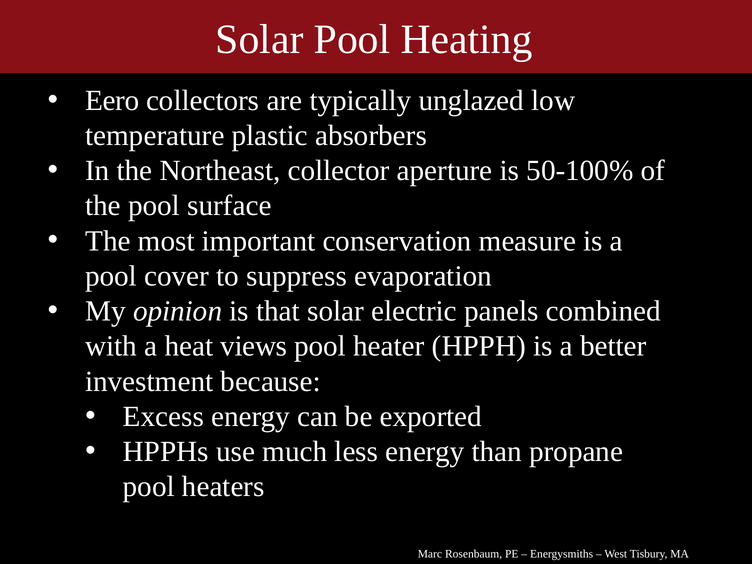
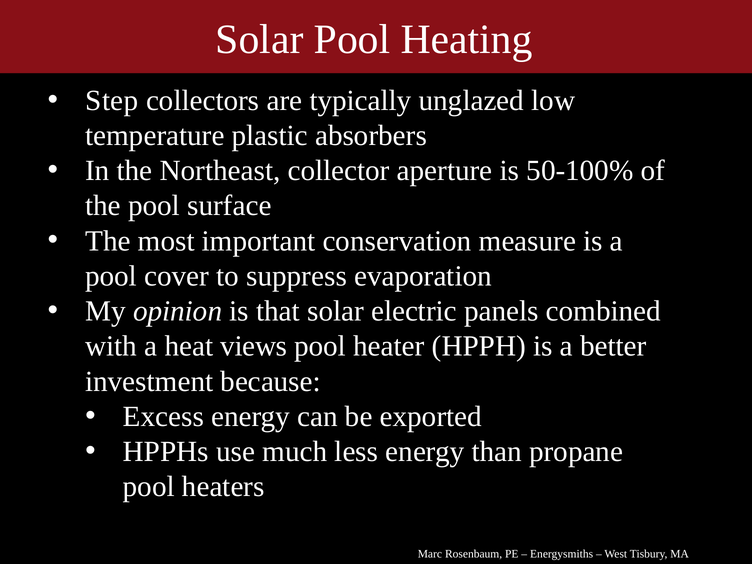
Eero: Eero -> Step (112, 100)
